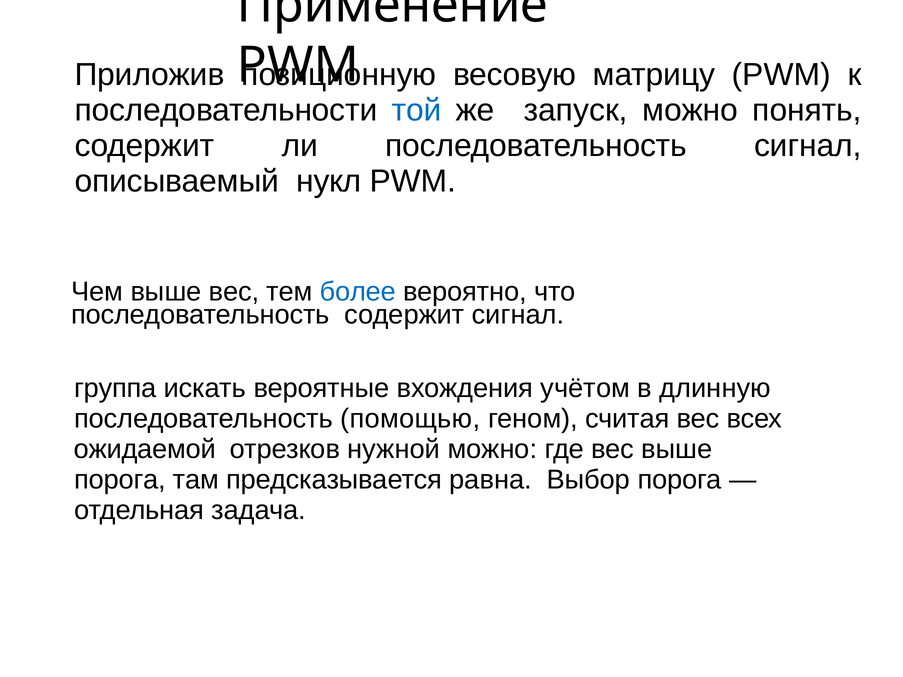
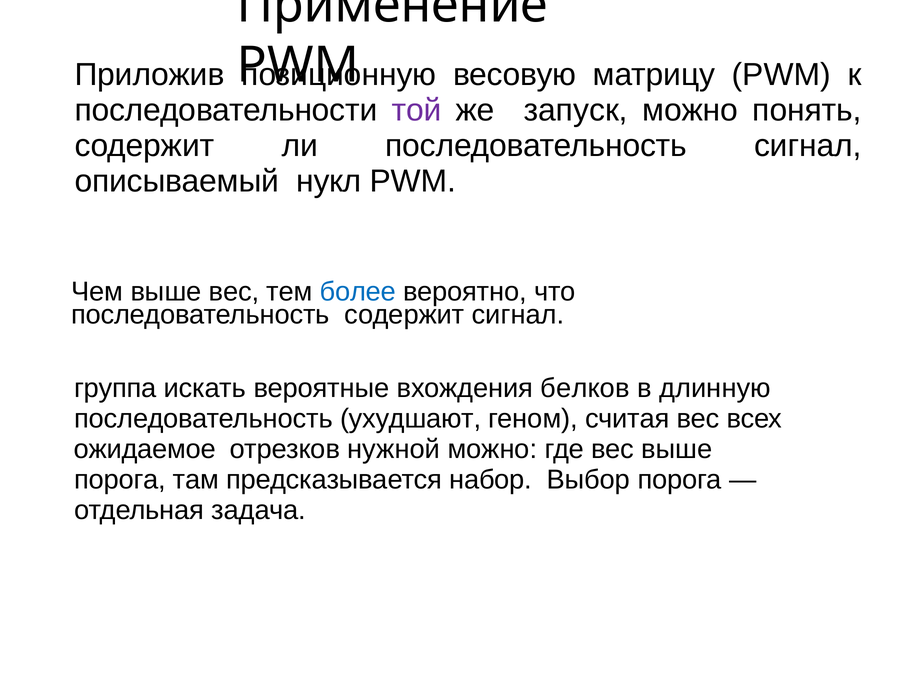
той colour: blue -> purple (417, 110)
учётом: учётом -> белков (585, 389)
помощью: помощью -> ухудшают (411, 419)
ожидаемой: ожидаемой -> ожидаемое (145, 449)
равна: равна -> набор (491, 480)
